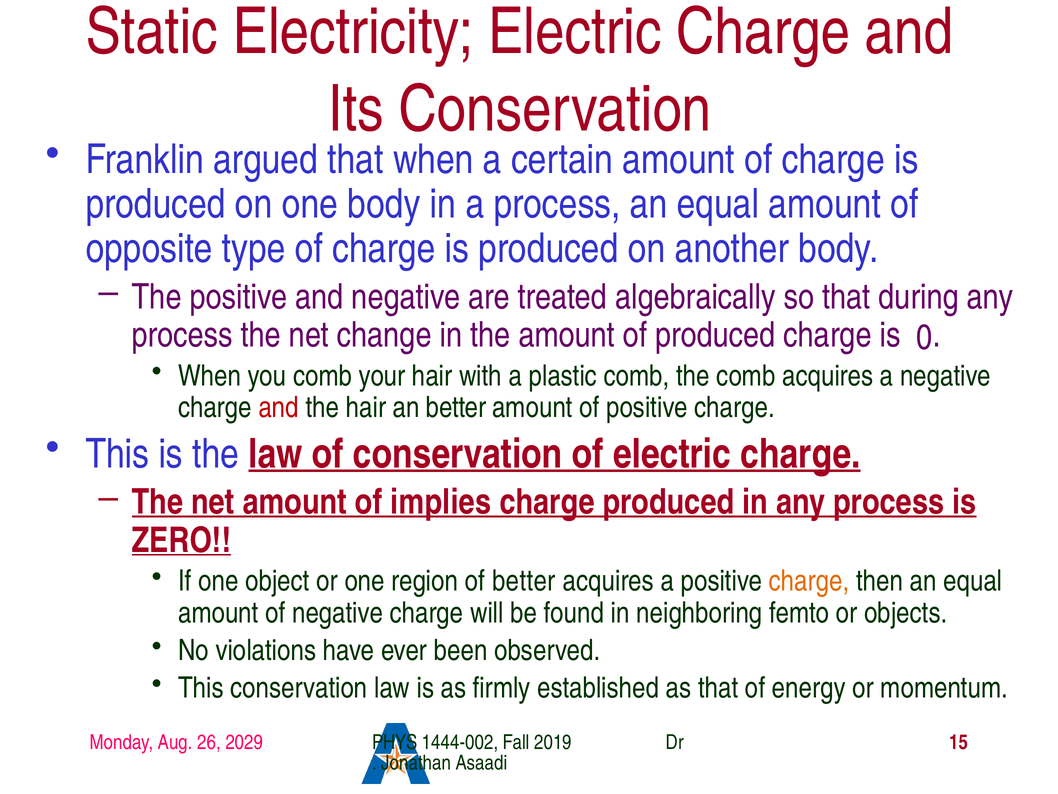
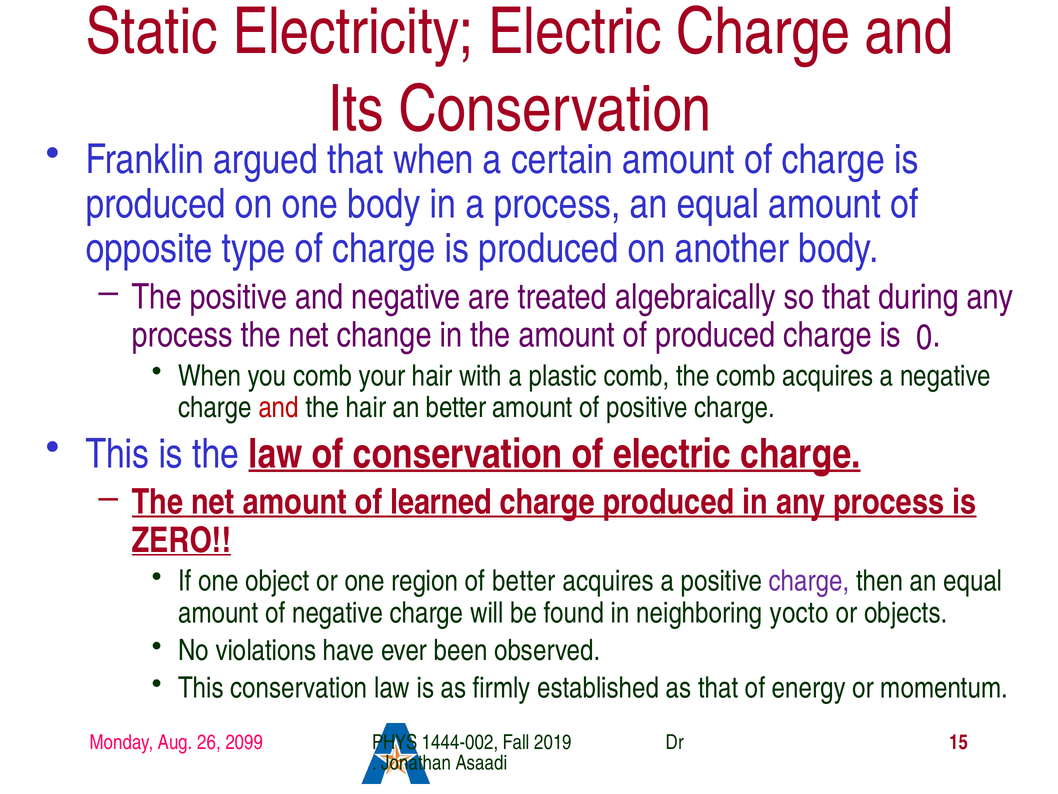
implies: implies -> learned (441, 502)
charge colour: orange -> purple (809, 581)
femto: femto -> yocto (799, 613)
2029: 2029 -> 2099 (244, 742)
